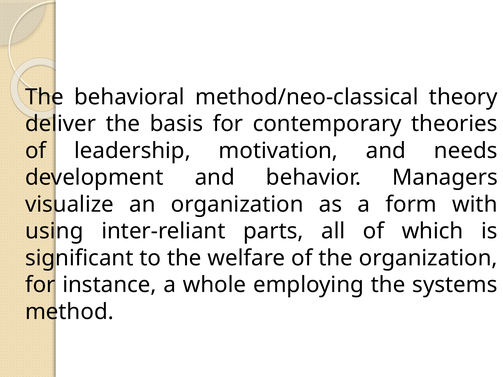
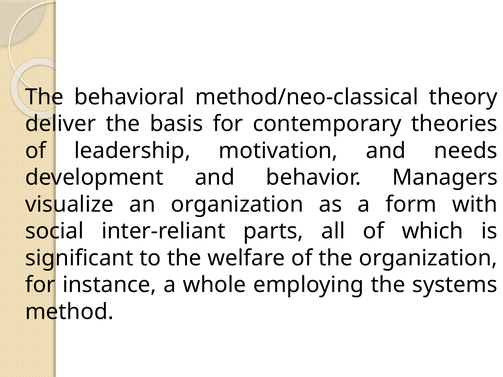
using: using -> social (54, 231)
